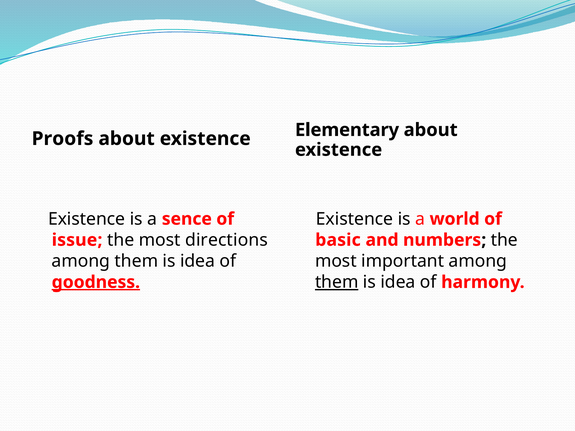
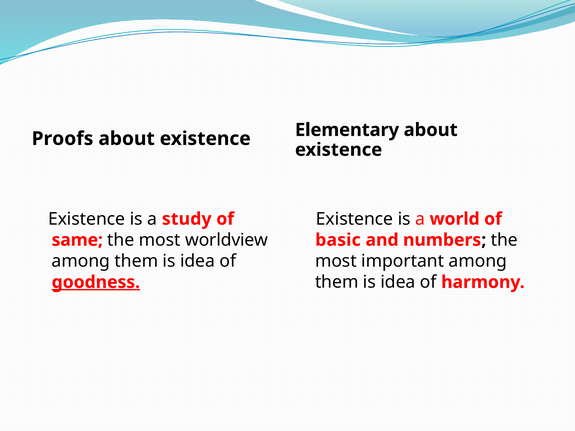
sence: sence -> study (187, 219)
issue: issue -> same (77, 240)
directions: directions -> worldview (227, 240)
them underline: present -> none (337, 282)
